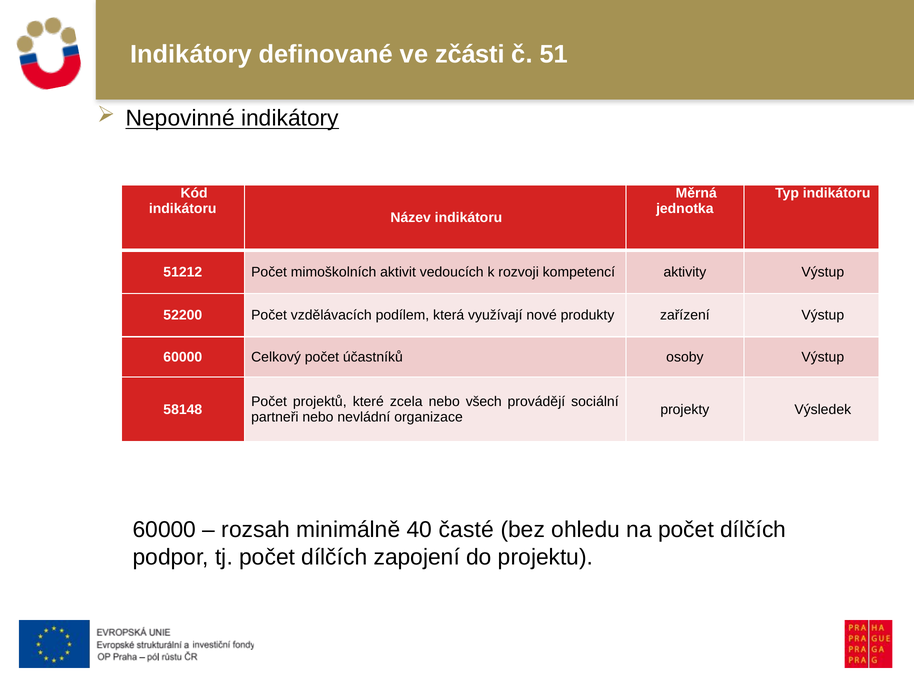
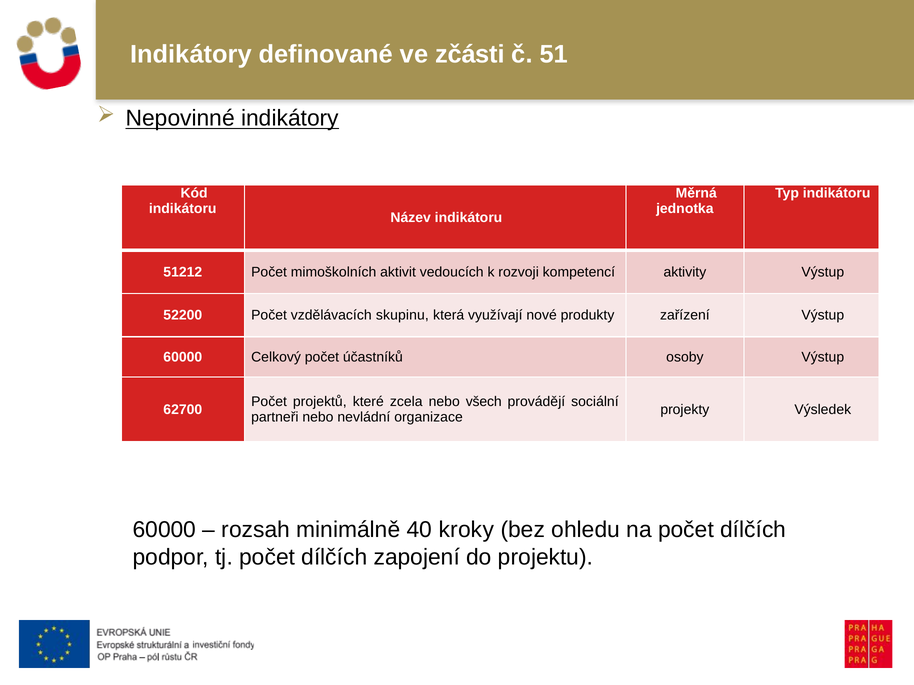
podílem: podílem -> skupinu (402, 316)
58148: 58148 -> 62700 (183, 410)
časté: časté -> kroky (466, 530)
